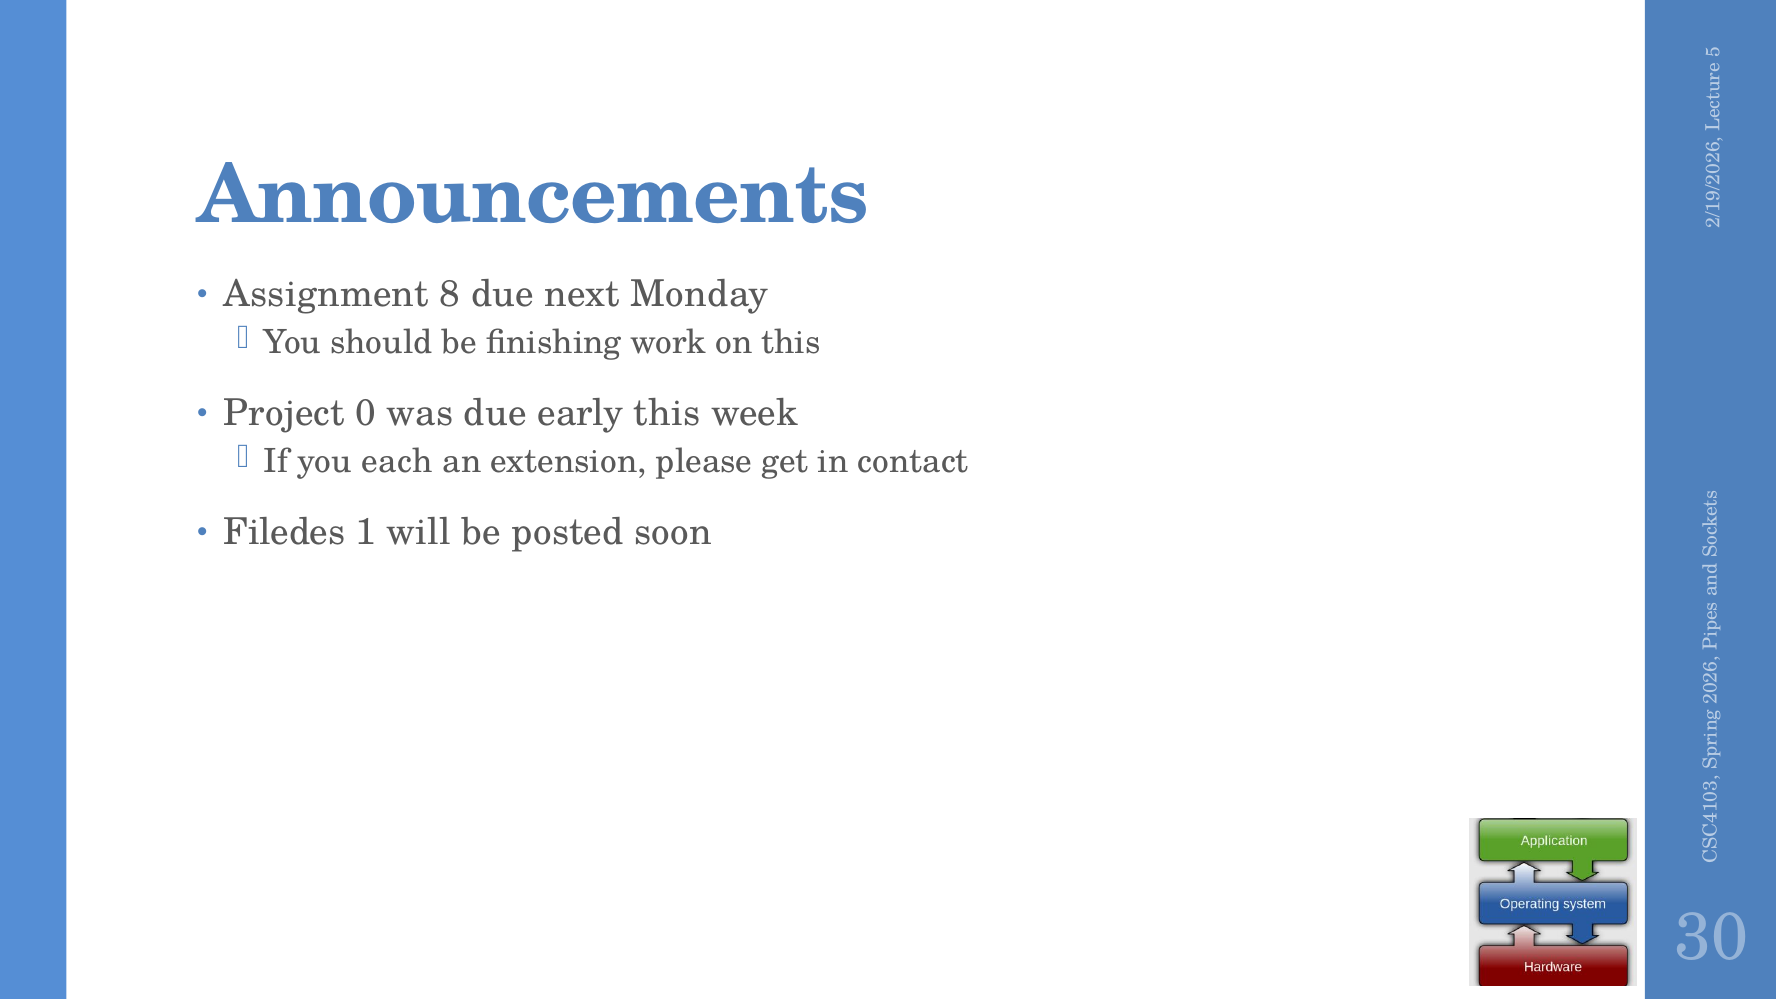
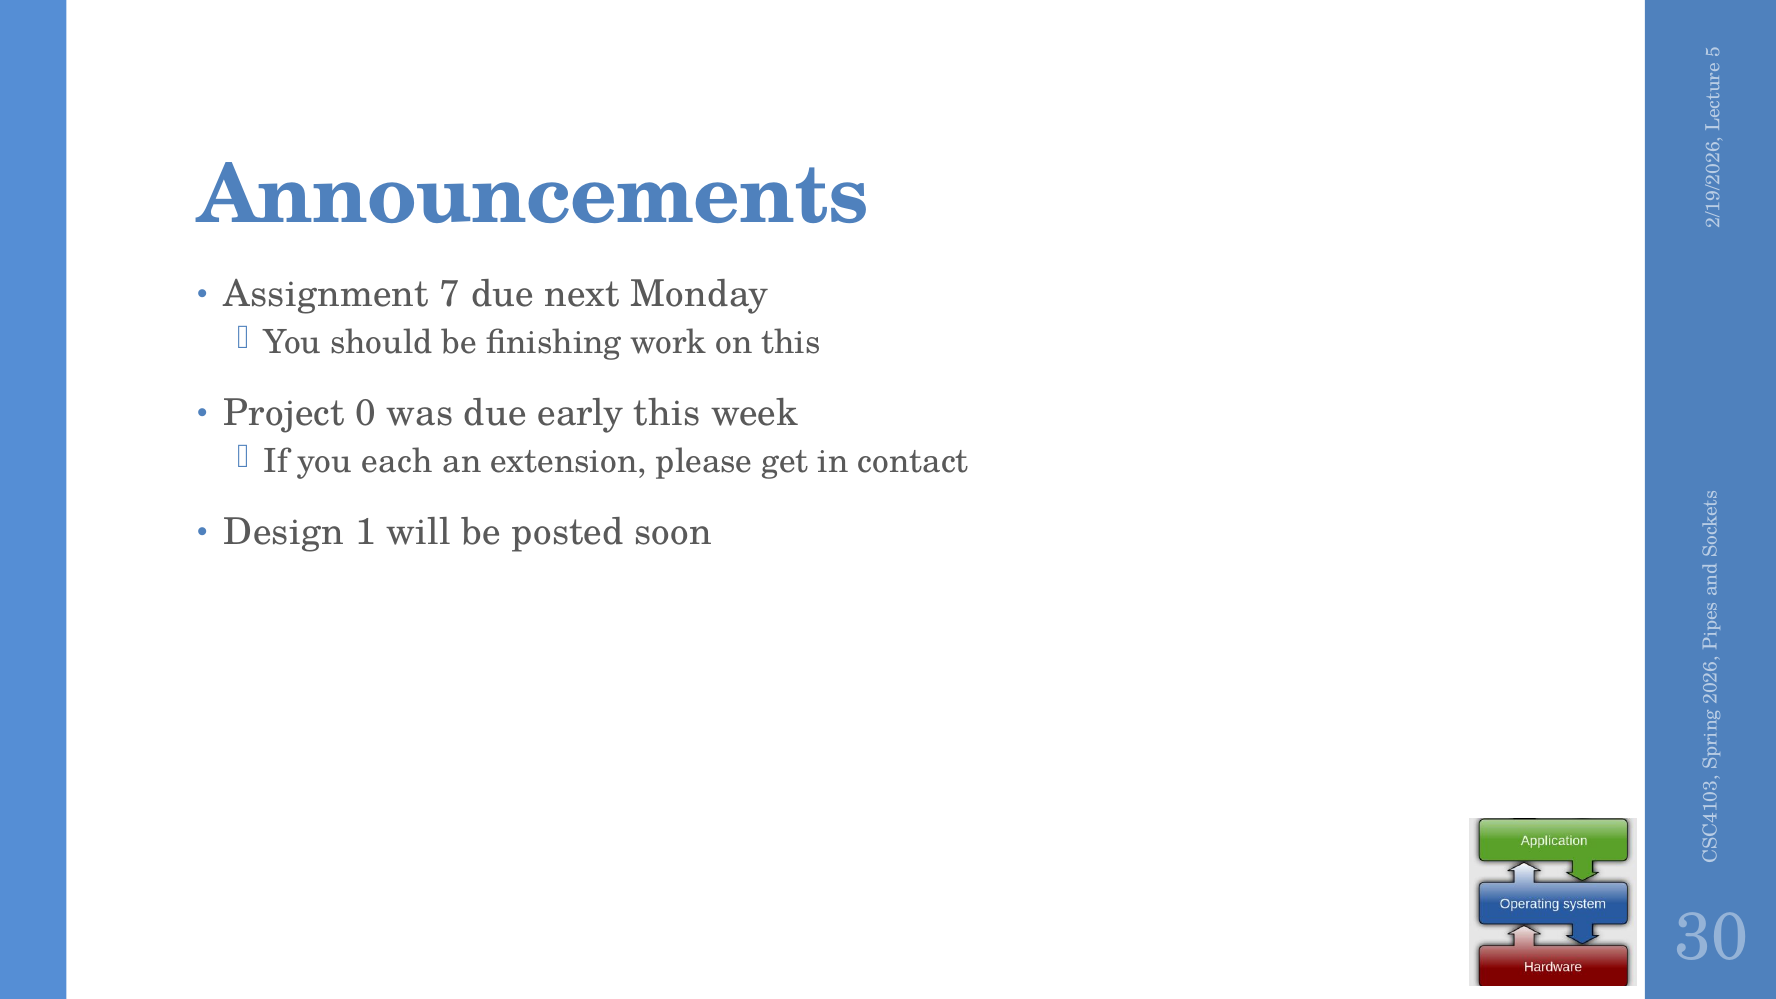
8: 8 -> 7 (450, 295)
Filedes: Filedes -> Design (284, 532)
